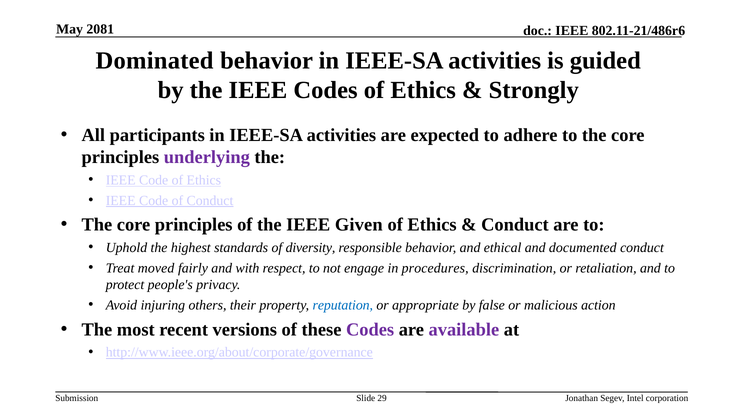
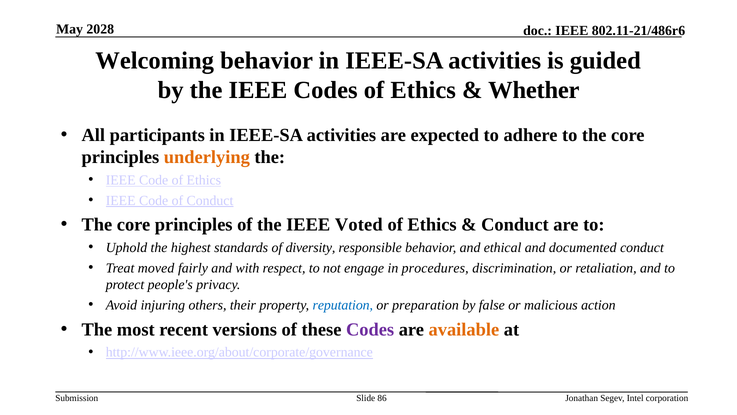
2081: 2081 -> 2028 (100, 29)
Dominated: Dominated -> Welcoming (155, 61)
Strongly: Strongly -> Whether (534, 90)
underlying colour: purple -> orange (207, 157)
Given: Given -> Voted (359, 225)
appropriate: appropriate -> preparation (425, 305)
available colour: purple -> orange (464, 329)
29: 29 -> 86 (382, 398)
